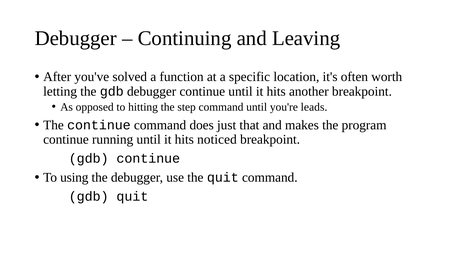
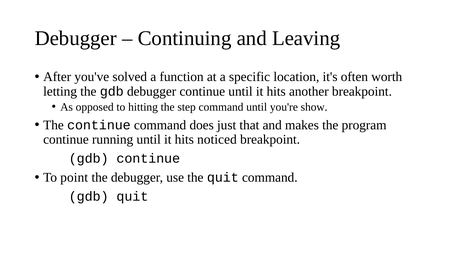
leads: leads -> show (314, 107)
using: using -> point (74, 177)
